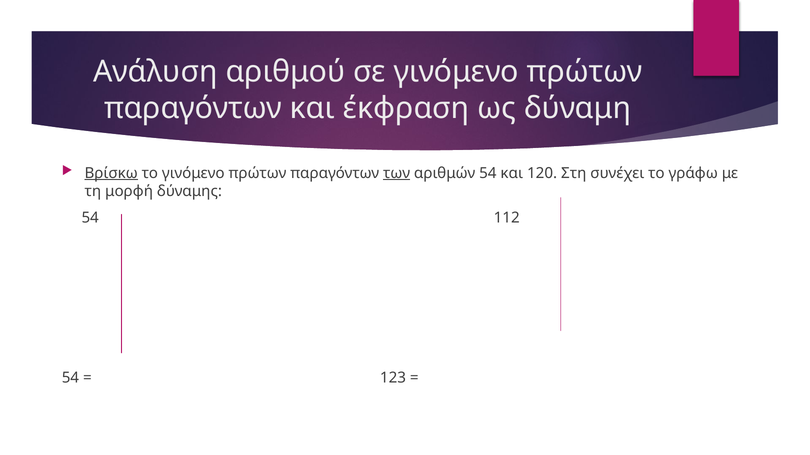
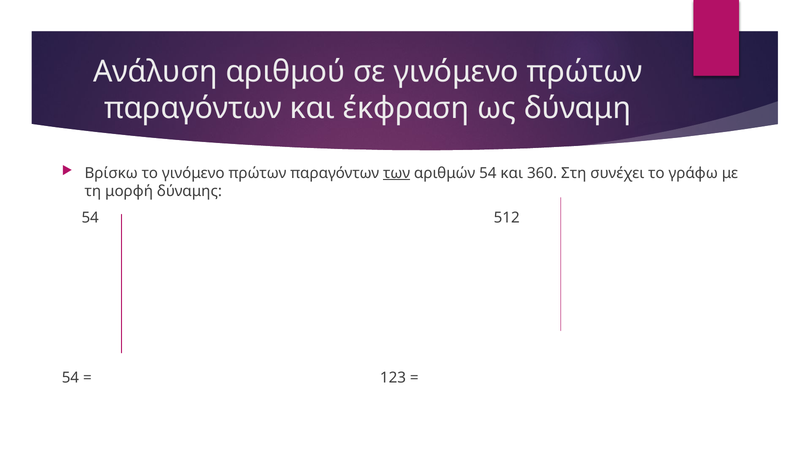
Βρίσκω underline: present -> none (111, 173)
120: 120 -> 360 (542, 173)
112: 112 -> 512 (507, 218)
